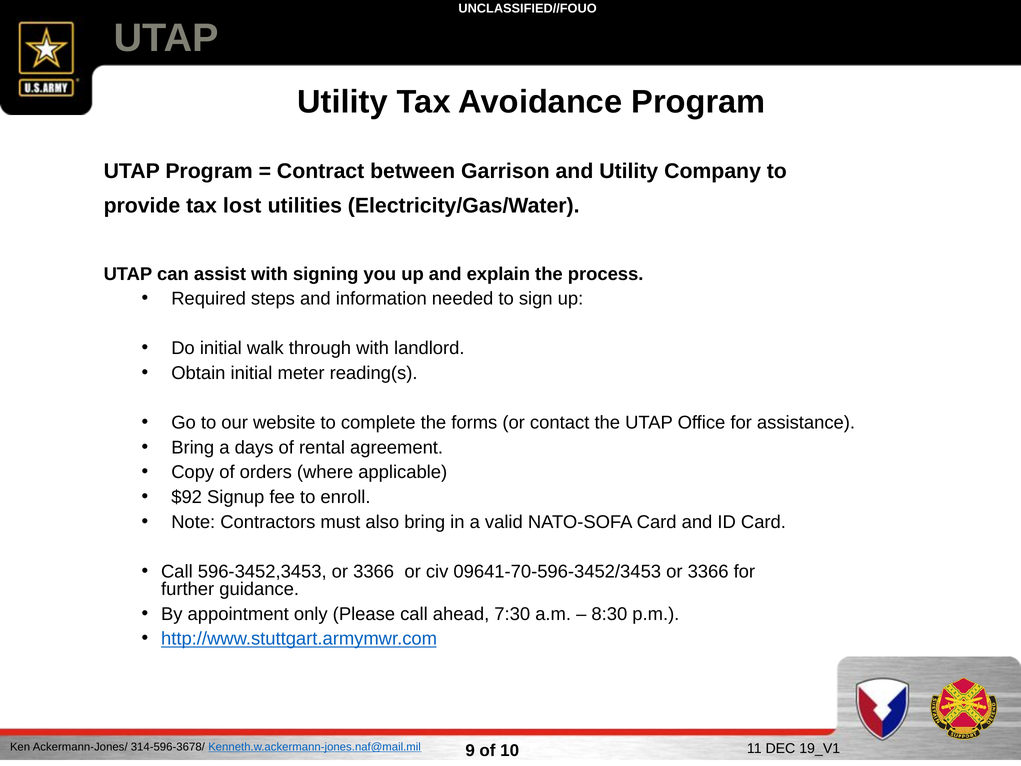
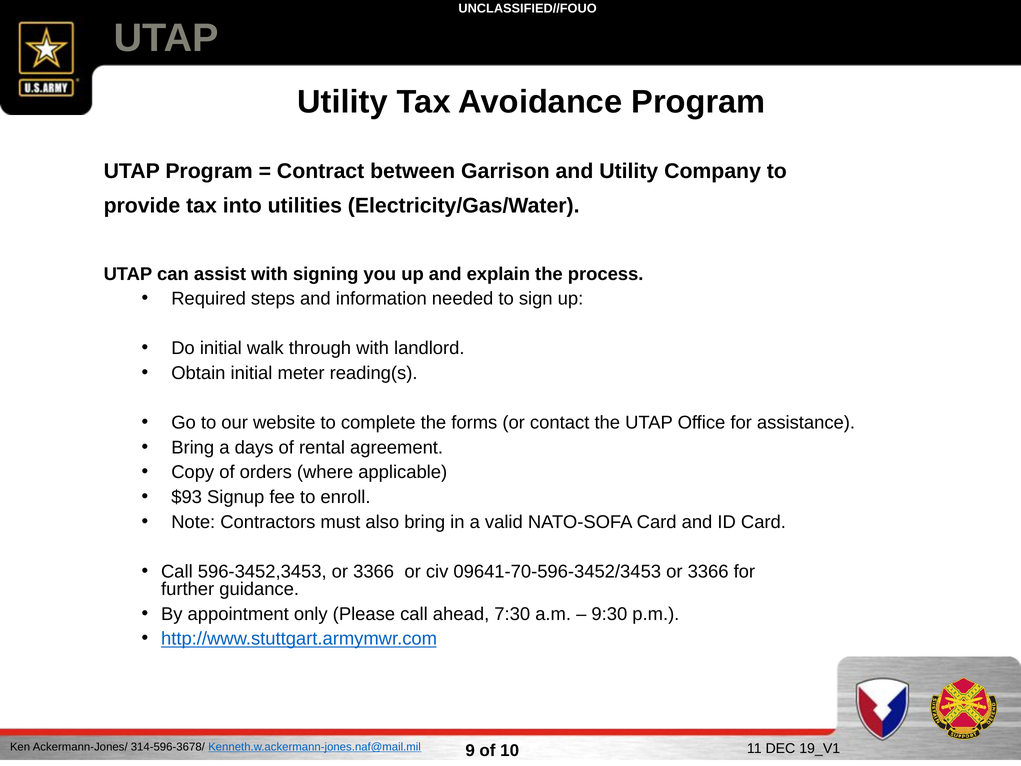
lost: lost -> into (242, 206)
$92: $92 -> $93 (187, 497)
8:30: 8:30 -> 9:30 (609, 614)
